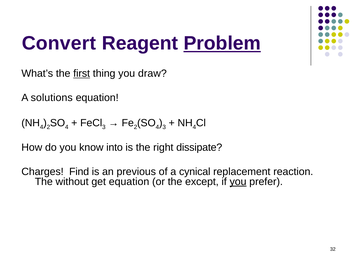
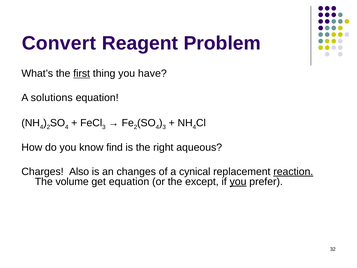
Problem underline: present -> none (222, 43)
draw: draw -> have (152, 73)
into: into -> find (115, 147)
dissipate: dissipate -> aqueous (199, 147)
Find: Find -> Also (79, 171)
previous: previous -> changes (136, 171)
reaction underline: none -> present (293, 171)
without: without -> volume (72, 181)
